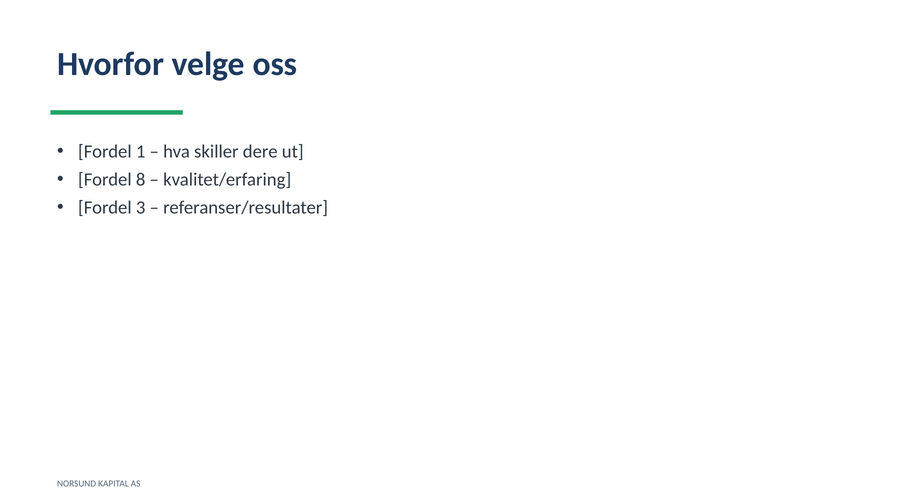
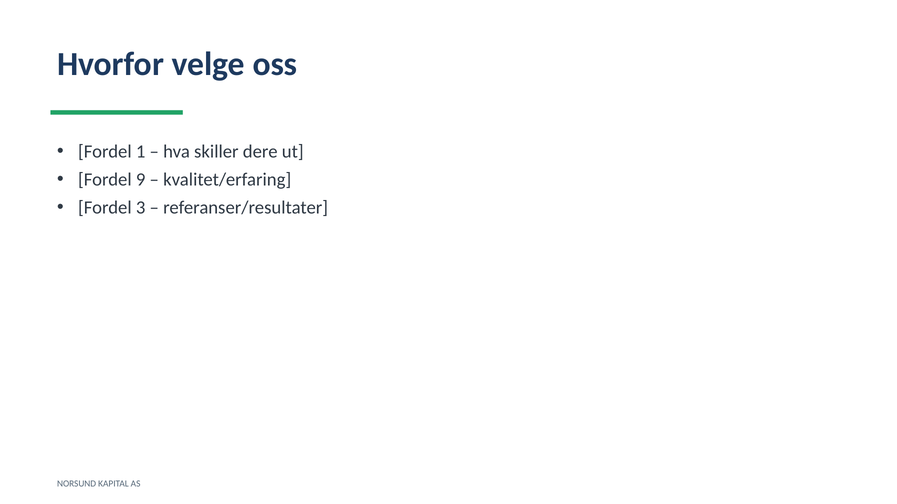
8: 8 -> 9 (141, 180)
